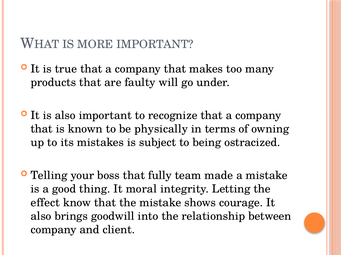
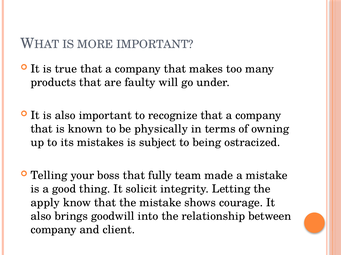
moral: moral -> solicit (141, 190)
effect: effect -> apply (45, 203)
